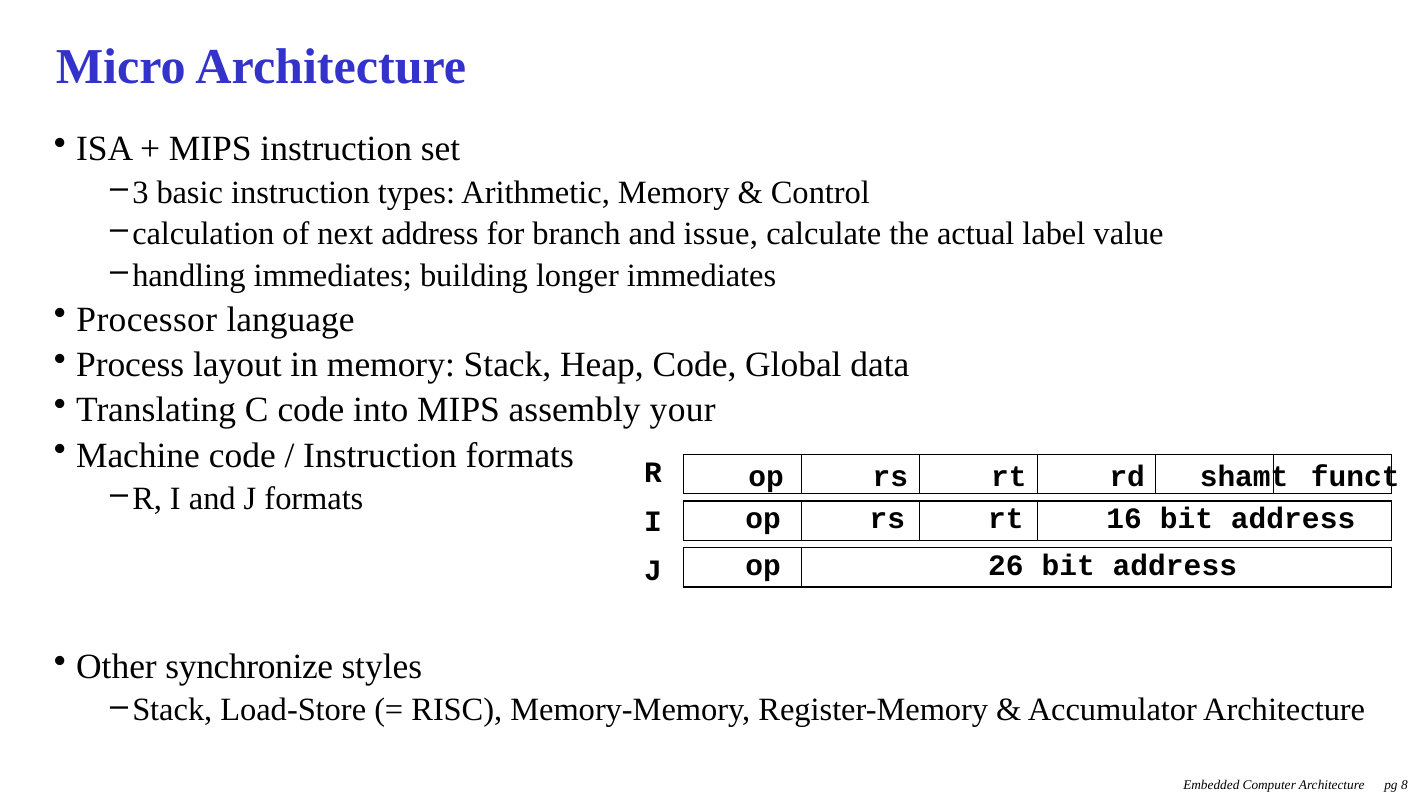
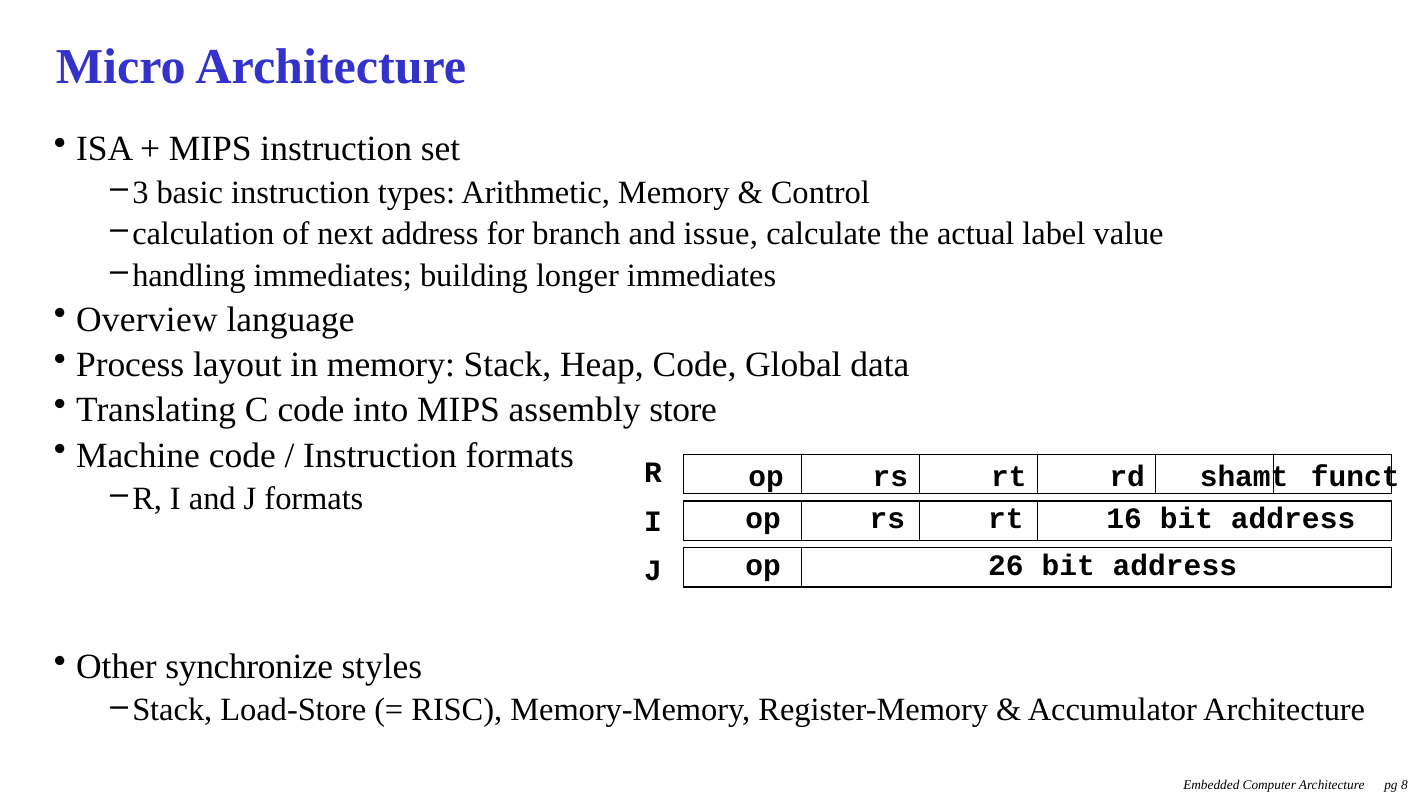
Processor: Processor -> Overview (147, 319)
your: your -> store (683, 410)
